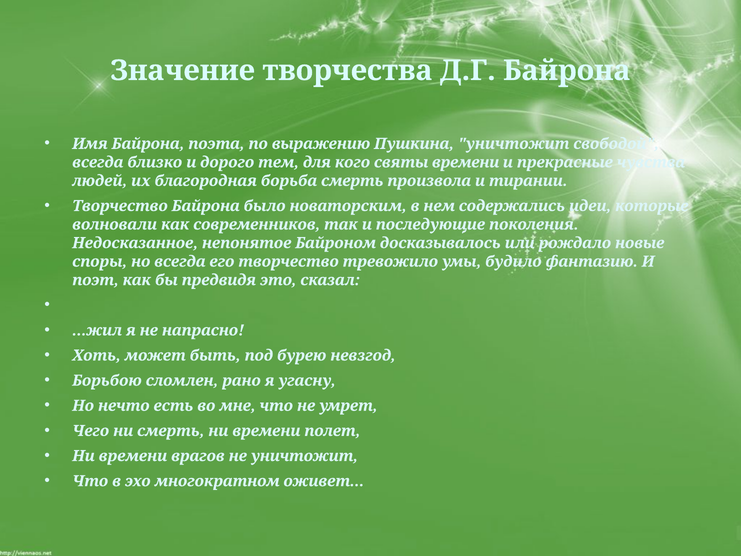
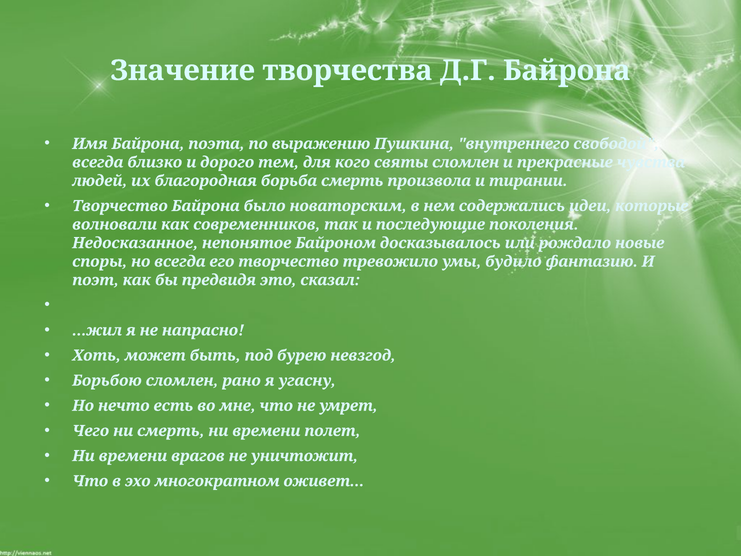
Пушкина уничтожит: уничтожит -> внутреннего (514, 144)
святы времени: времени -> сломлен (466, 162)
